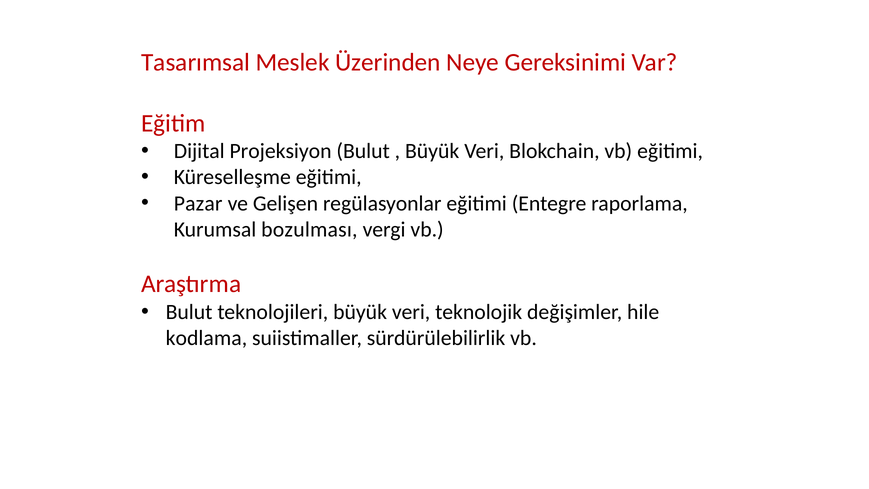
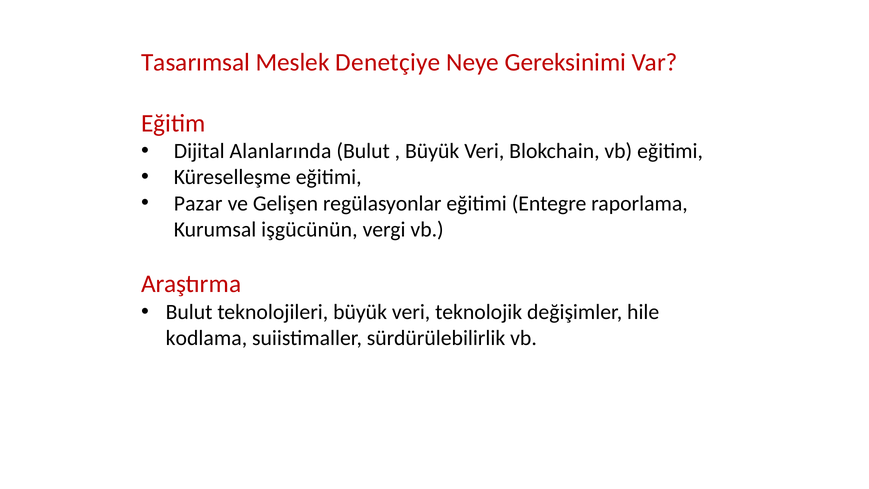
Üzerinden: Üzerinden -> Denetçiye (388, 62)
Projeksiyon: Projeksiyon -> Alanlarında (280, 151)
bozulması: bozulması -> işgücünün (309, 229)
